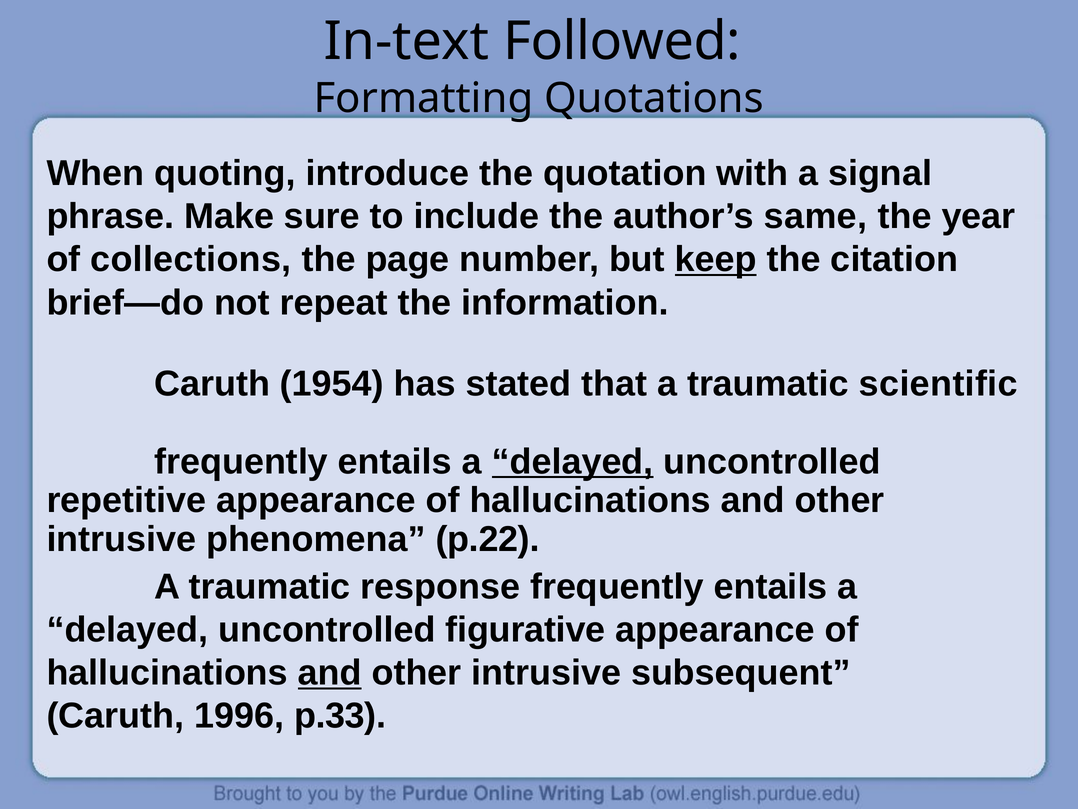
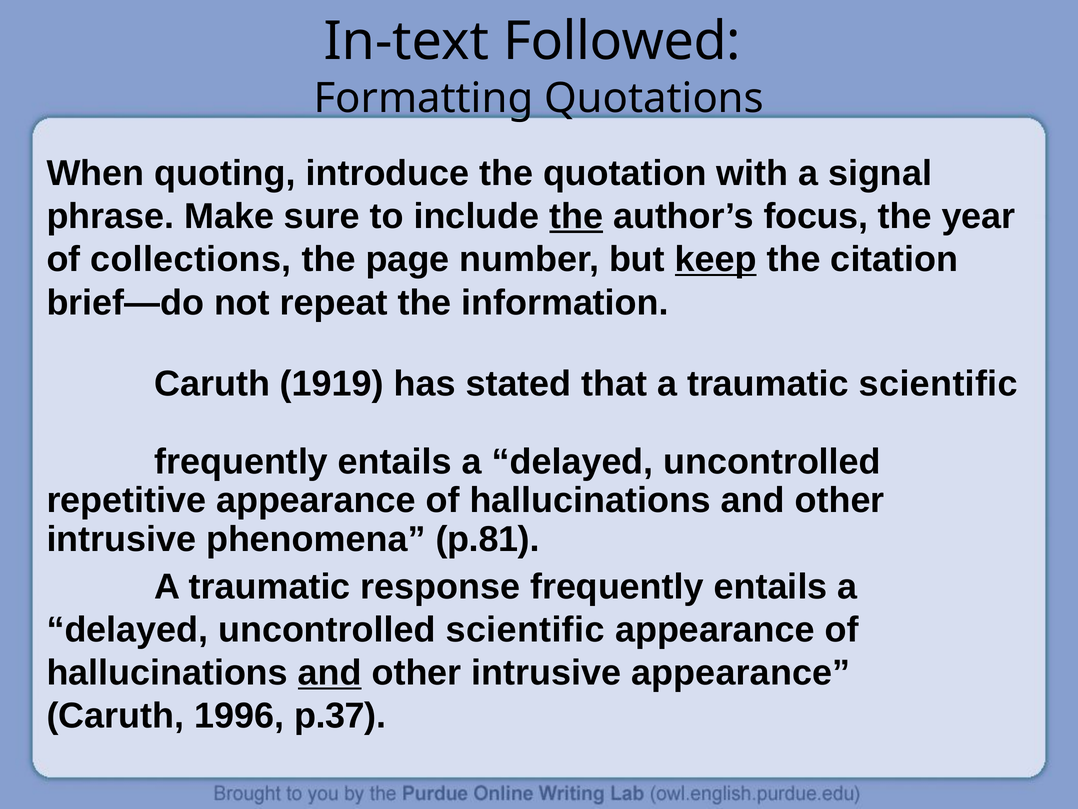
the underline: none -> present (576, 216)
same: same -> focus (816, 216)
1954: 1954 -> 1919 (332, 384)
delayed underline: present -> none (573, 461)
p.22: p.22 -> p.81 (488, 539)
uncontrolled figurative: figurative -> scientific (525, 629)
intrusive subsequent: subsequent -> appearance (741, 673)
p.33: p.33 -> p.37 (340, 716)
